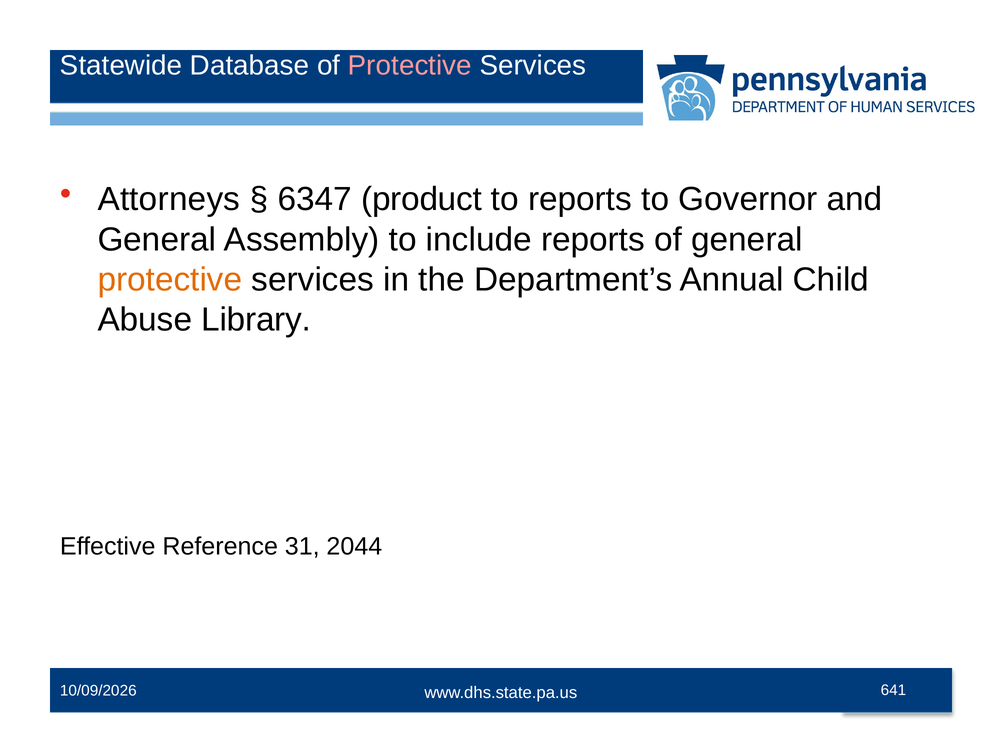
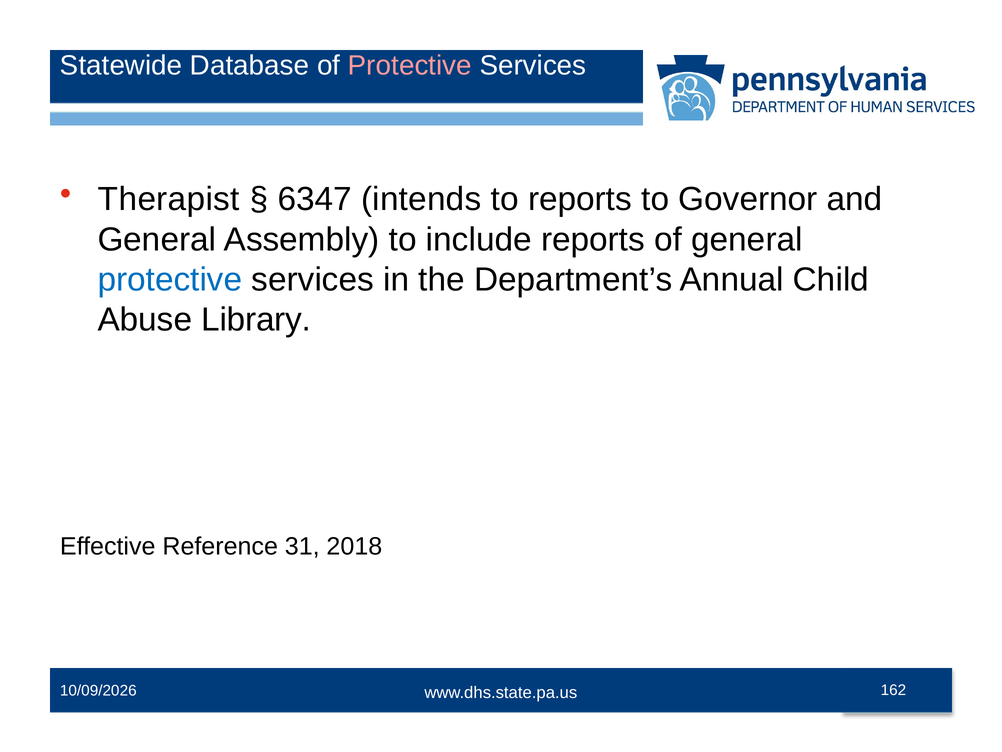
Attorneys: Attorneys -> Therapist (169, 199)
product: product -> intends (421, 199)
protective colour: orange -> blue (170, 279)
2044: 2044 -> 2018 (354, 546)
641: 641 -> 162 (893, 690)
